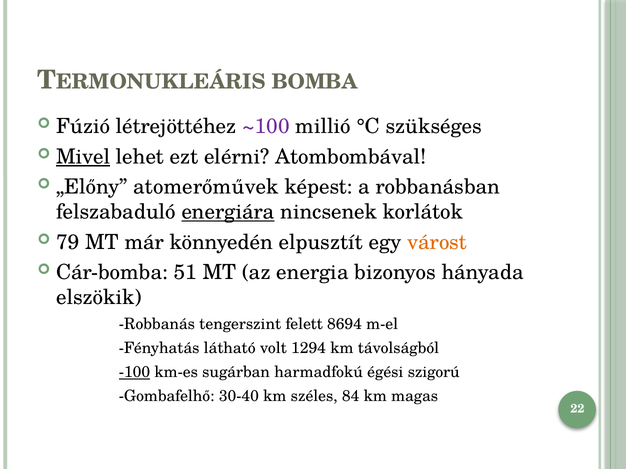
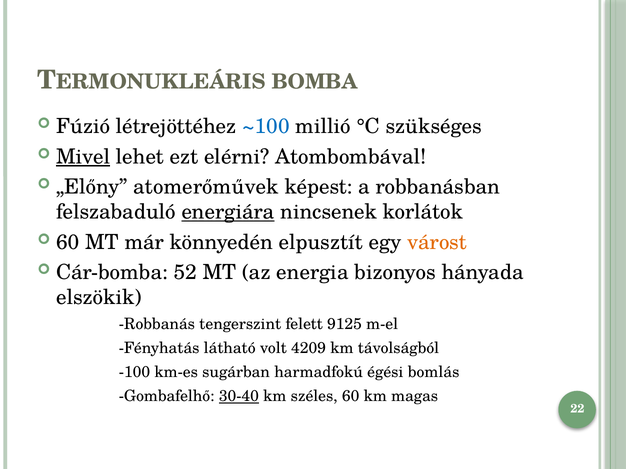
~100 colour: purple -> blue (266, 127)
79: 79 -> 60 (68, 242)
51: 51 -> 52 (185, 273)
8694: 8694 -> 9125 (344, 325)
1294: 1294 -> 4209 (309, 349)
-100 underline: present -> none (134, 373)
szigorú: szigorú -> bomlás (434, 373)
30-40 underline: none -> present (239, 397)
széles 84: 84 -> 60 (351, 397)
